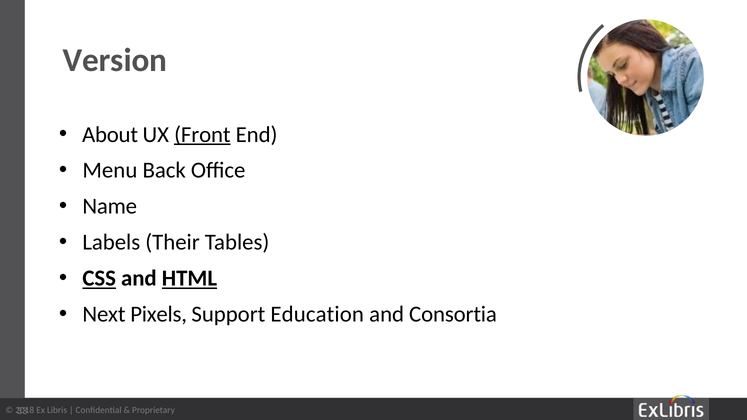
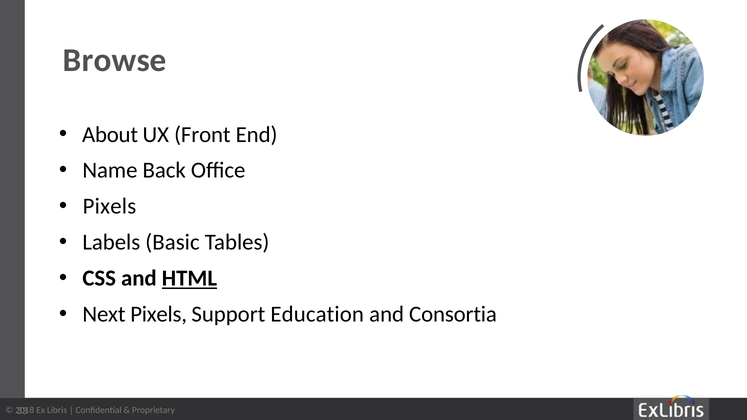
Version: Version -> Browse (115, 60)
Front underline: present -> none (202, 135)
Menu: Menu -> Name (110, 171)
Name: Name -> Pixels (109, 207)
Their: Their -> Basic (173, 242)
CSS underline: present -> none (99, 278)
